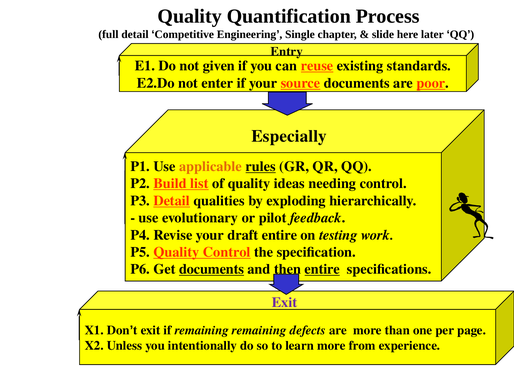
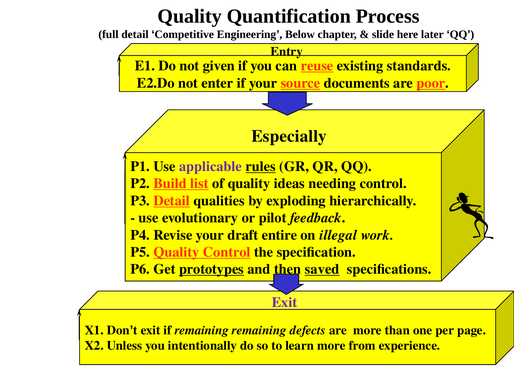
Single: Single -> Below (300, 34)
applicable colour: orange -> purple (210, 167)
testing: testing -> illegal (338, 235)
Get documents: documents -> prototypes (211, 270)
entire: entire -> saved (322, 270)
